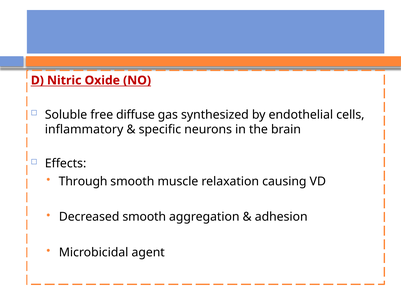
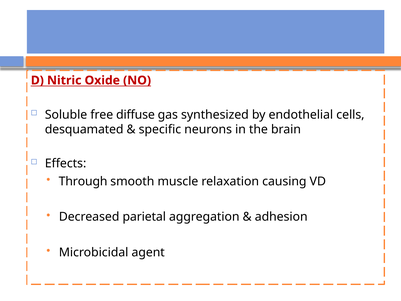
inflammatory: inflammatory -> desquamated (84, 129)
Decreased smooth: smooth -> parietal (144, 217)
